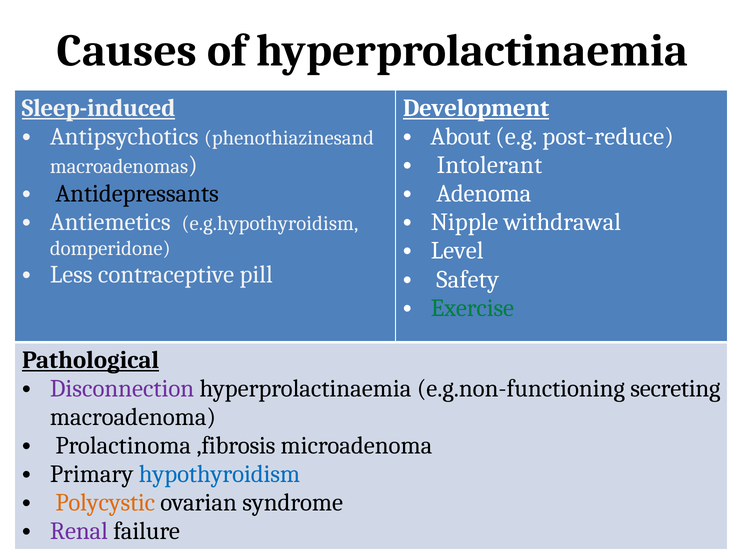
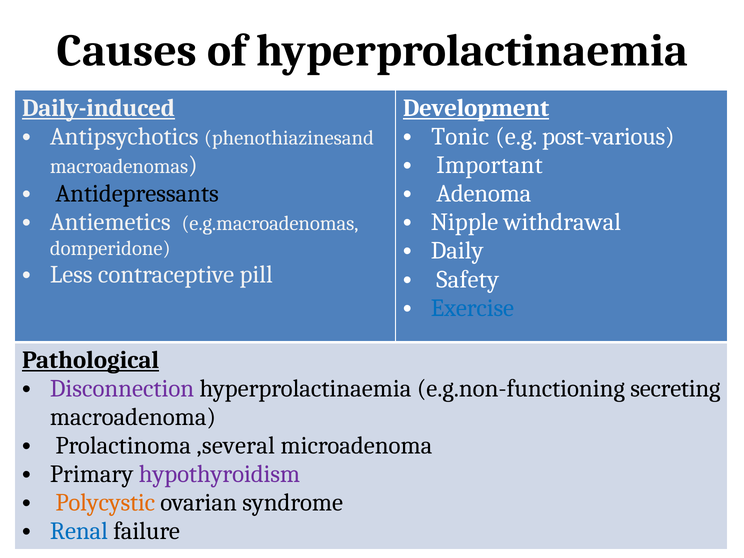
Sleep-induced: Sleep-induced -> Daily-induced (99, 108)
About: About -> Tonic (460, 137)
post-reduce: post-reduce -> post-various (608, 137)
Intolerant: Intolerant -> Important (489, 165)
e.g.hypothyroidism: e.g.hypothyroidism -> e.g.macroadenomas (270, 224)
Level: Level -> Daily (457, 251)
Exercise colour: green -> blue (472, 308)
,fibrosis: ,fibrosis -> ,several (236, 446)
hypothyroidism colour: blue -> purple (220, 474)
Renal colour: purple -> blue (79, 531)
